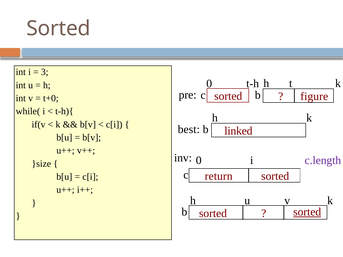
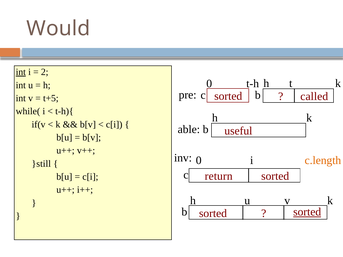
Sorted: Sorted -> Would (58, 29)
int underline: none -> present (21, 72)
3: 3 -> 2 (45, 72)
figure: figure -> called (314, 96)
t+0: t+0 -> t+5 (51, 98)
best: best -> able (189, 129)
linked: linked -> useful (238, 131)
c.length colour: purple -> orange (323, 160)
}size: }size -> }still (41, 164)
